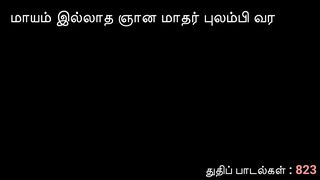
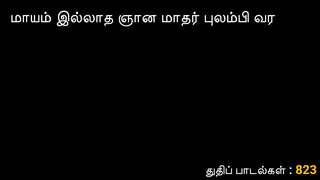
823 colour: pink -> yellow (306, 170)
